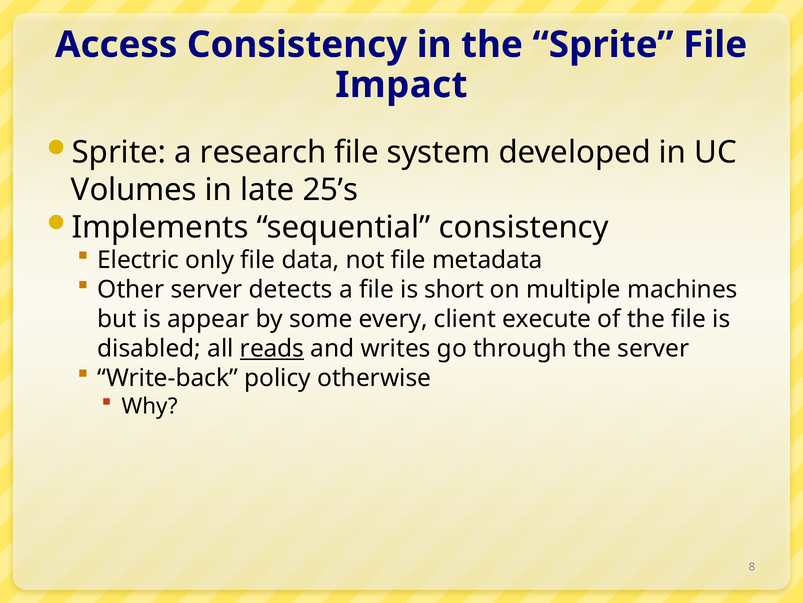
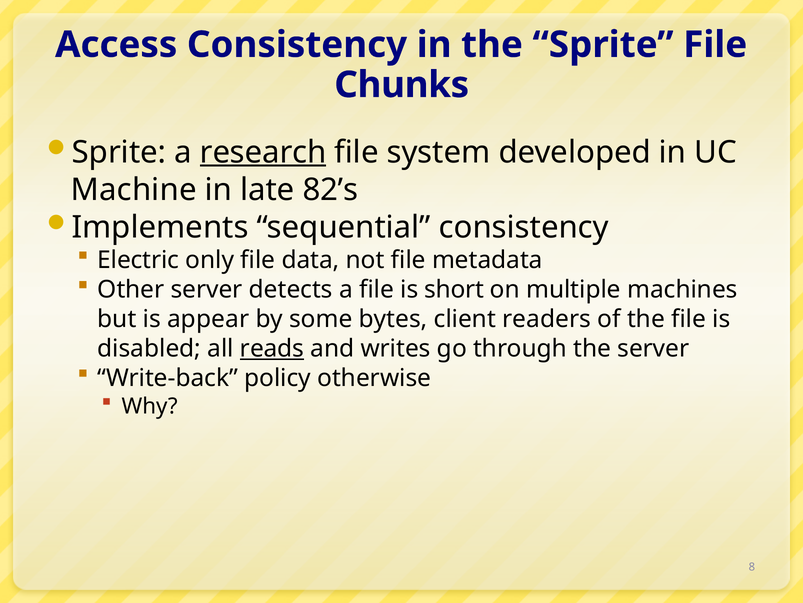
Impact: Impact -> Chunks (402, 85)
research underline: none -> present (263, 152)
Volumes: Volumes -> Machine (134, 190)
25’s: 25’s -> 82’s (330, 190)
every: every -> bytes (393, 319)
execute: execute -> readers (547, 319)
